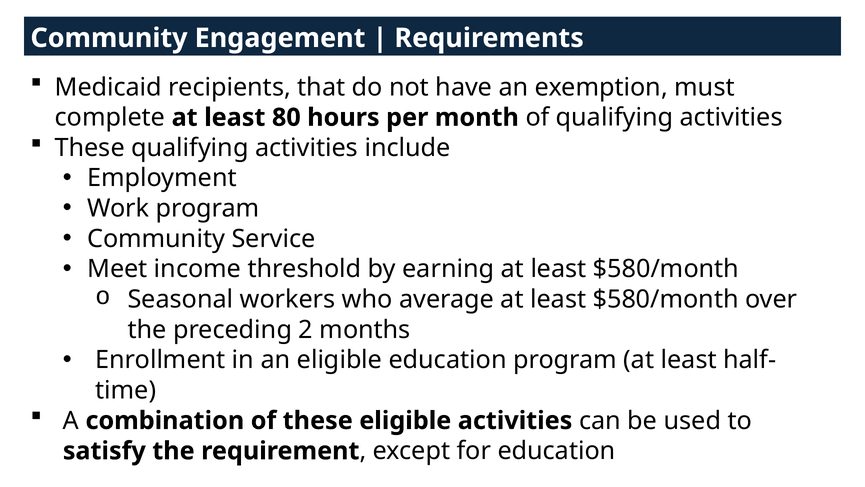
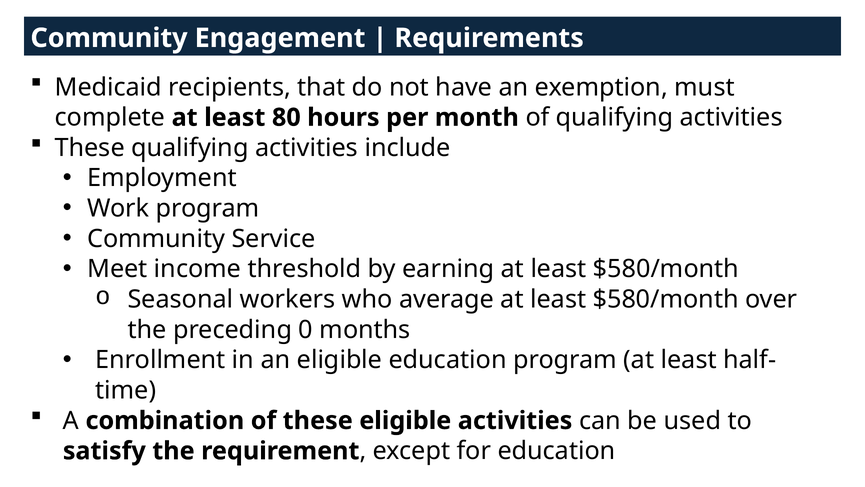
2: 2 -> 0 (306, 329)
